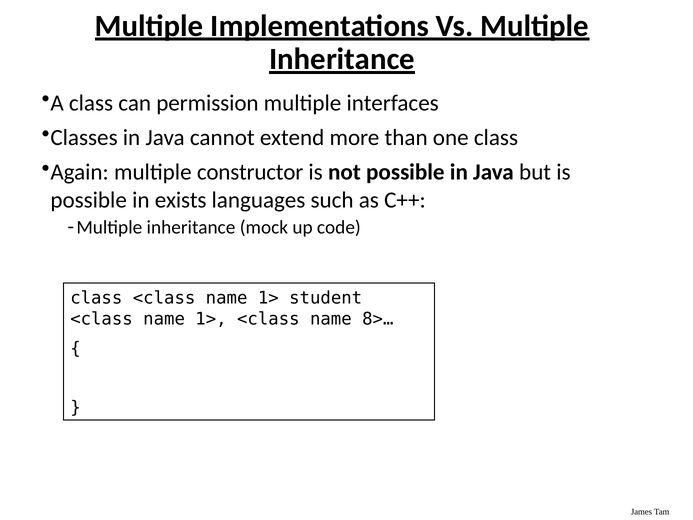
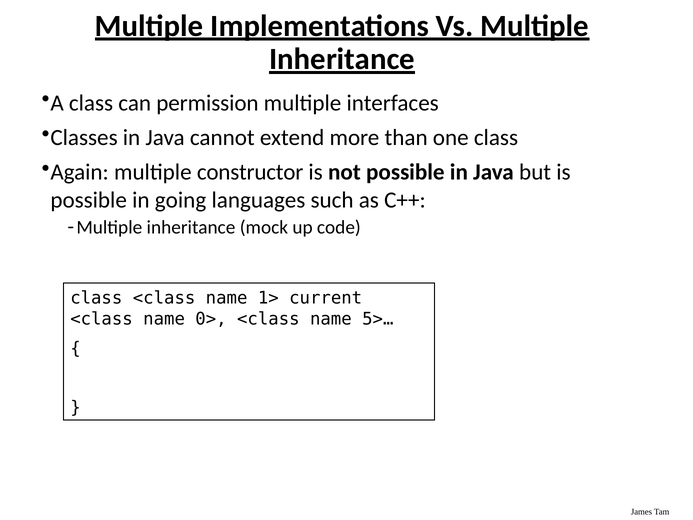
exists: exists -> going (181, 200)
student: student -> current (326, 298)
1>: 1> -> 0> (211, 319)
8>…: 8>… -> 5>… (378, 319)
